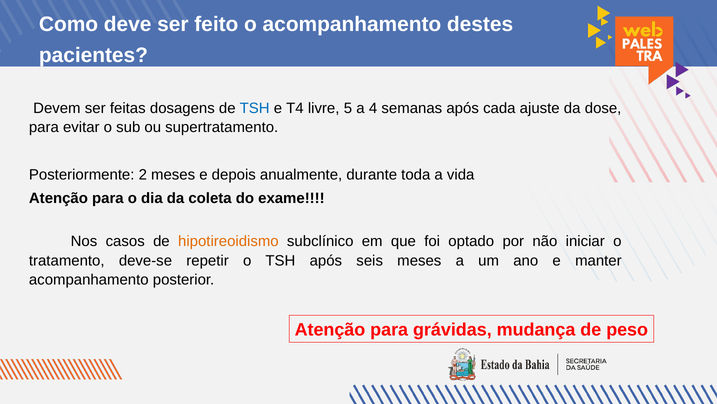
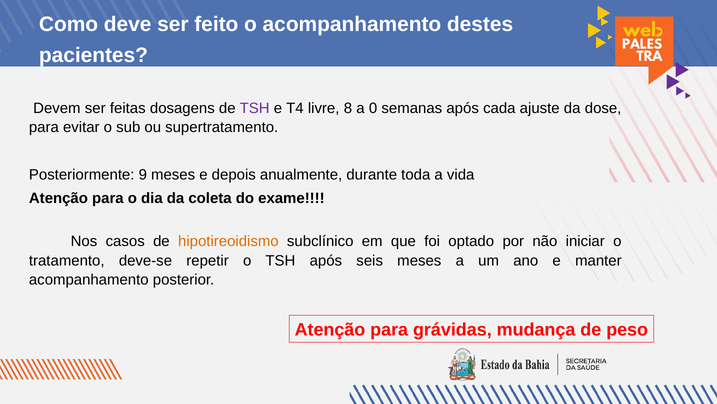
TSH colour: blue -> purple (255, 108)
5: 5 -> 8 (348, 108)
4: 4 -> 0 (373, 108)
2: 2 -> 9 (143, 174)
